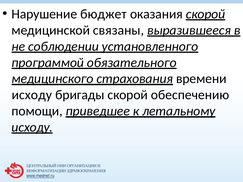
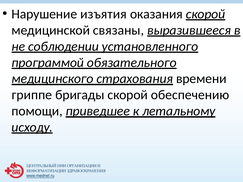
бюджет: бюджет -> изъятия (104, 14)
исходу: исходу -> гриппе (32, 95)
